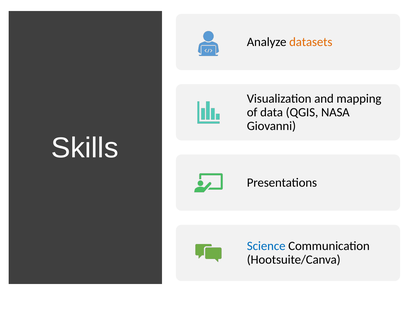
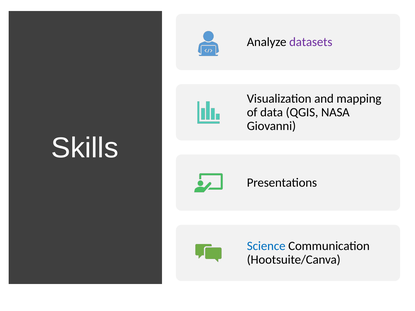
datasets colour: orange -> purple (311, 42)
